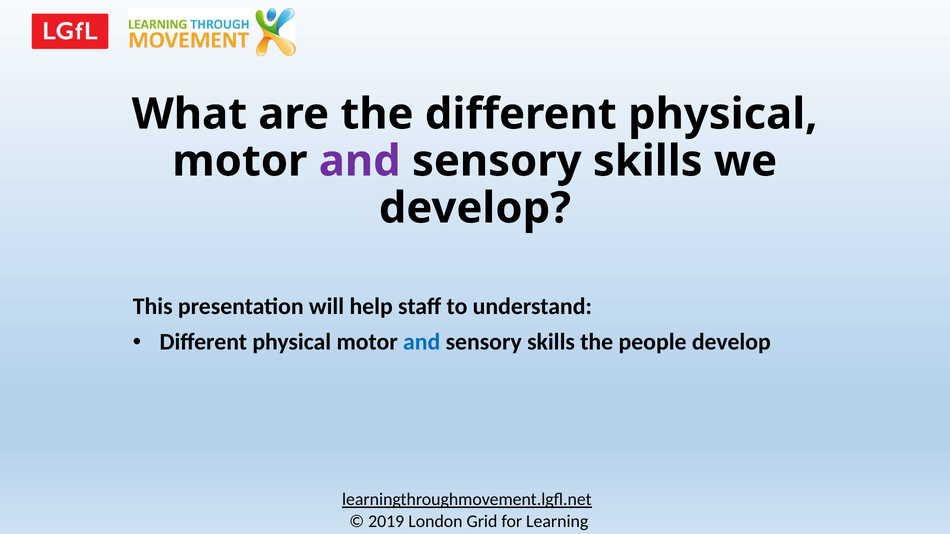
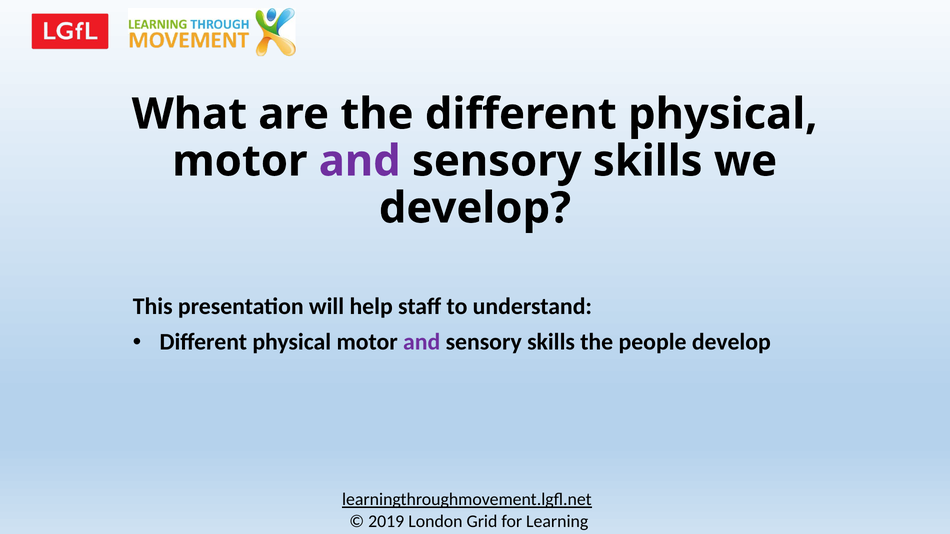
and colour: blue -> purple (422, 342)
